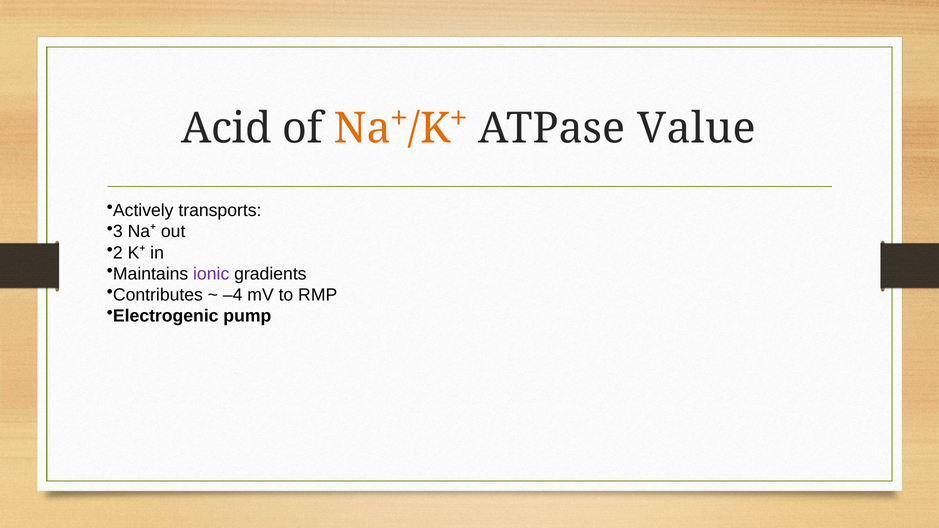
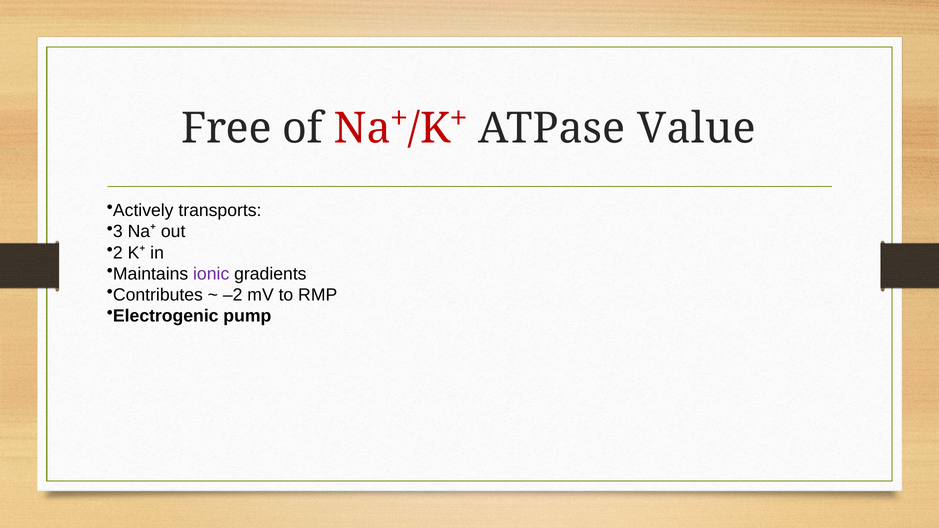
Acid: Acid -> Free (226, 129)
Na⁺/K⁺ colour: orange -> red (401, 129)
–4: –4 -> –2 (233, 295)
